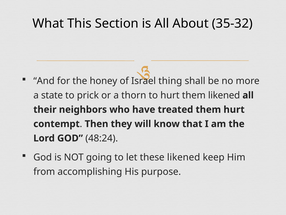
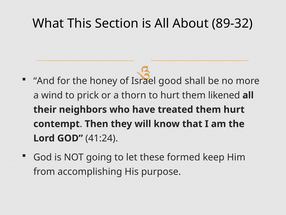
35-32: 35-32 -> 89-32 (232, 24)
thing: thing -> good (170, 81)
state: state -> wind (52, 95)
48:24: 48:24 -> 41:24 (102, 138)
these likened: likened -> formed (184, 157)
